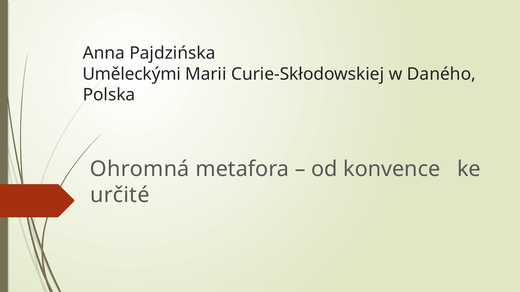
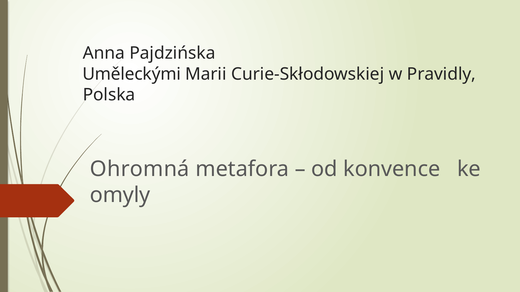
Daného: Daného -> Pravidly (441, 74)
určité: určité -> omyly (120, 195)
